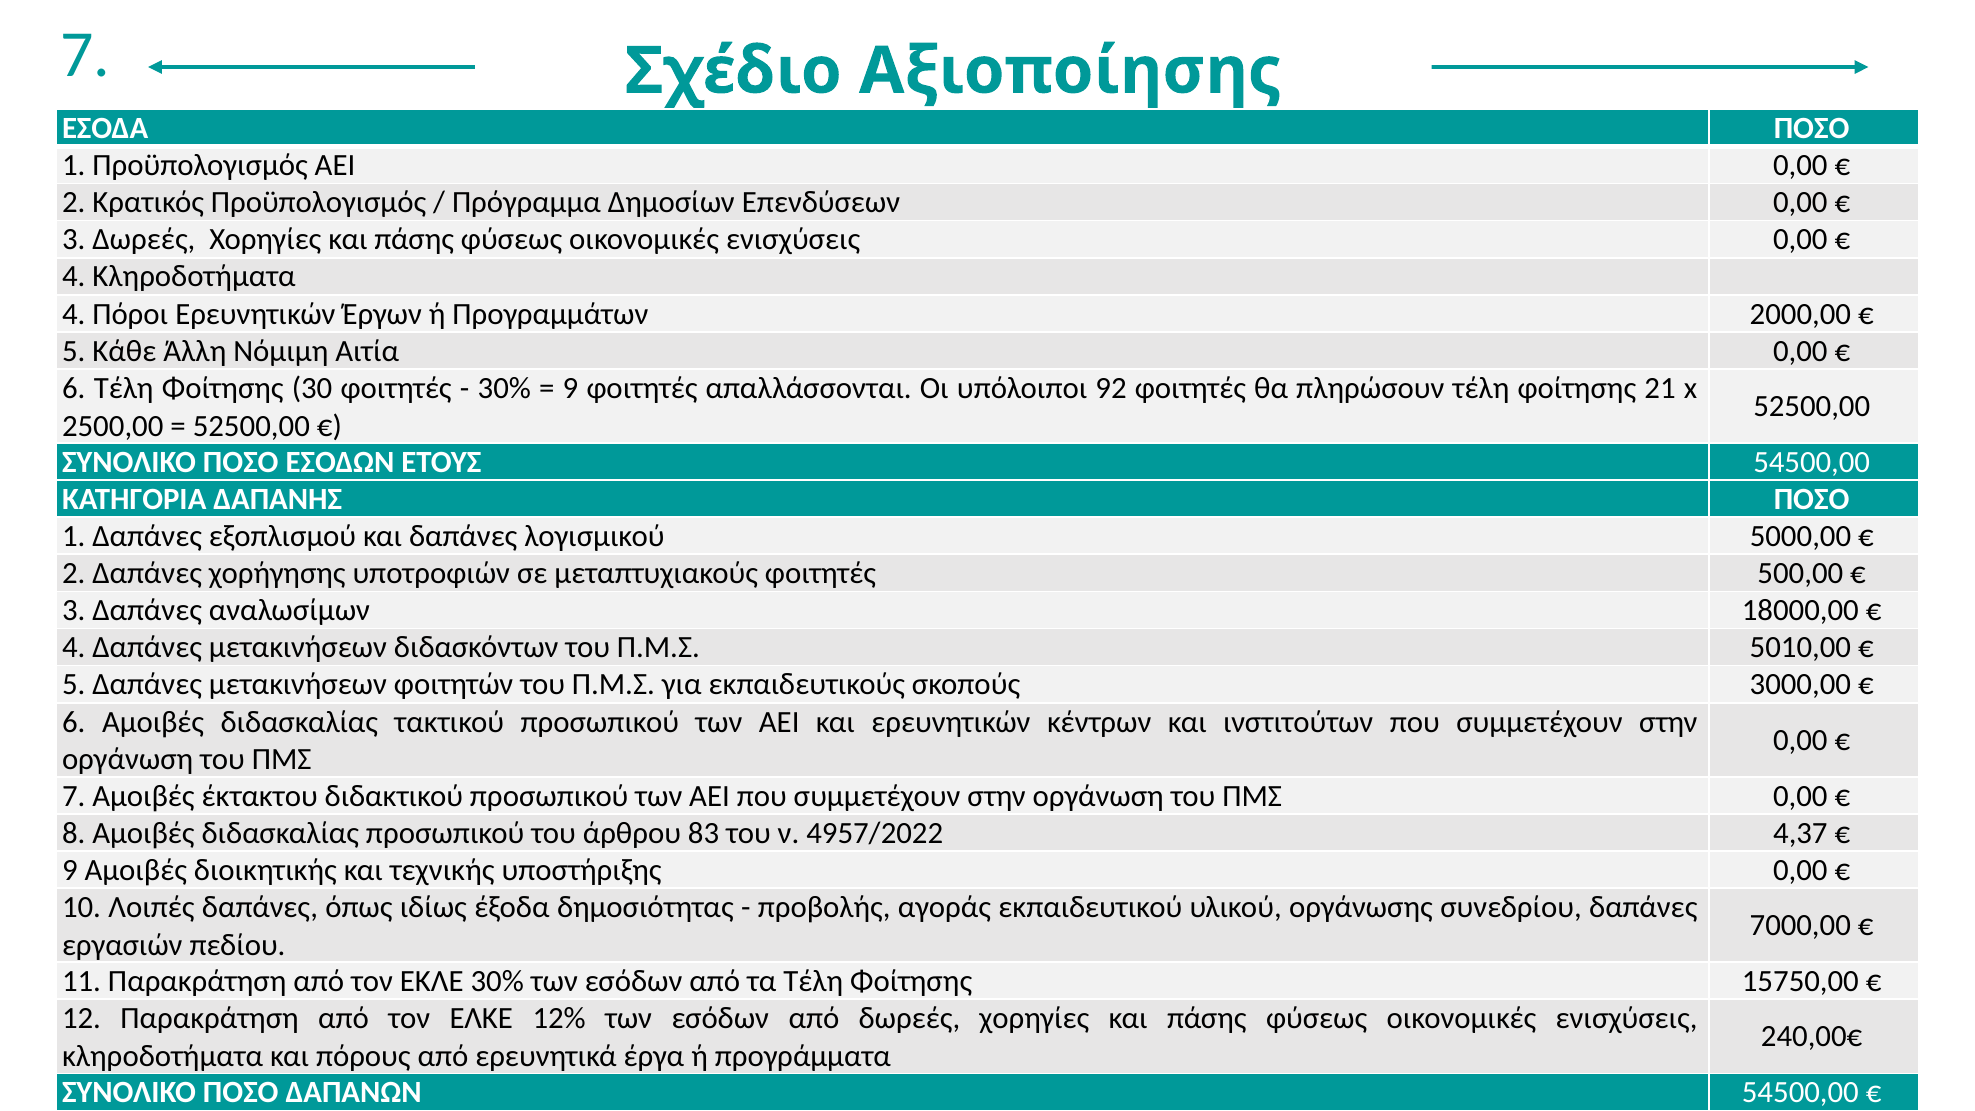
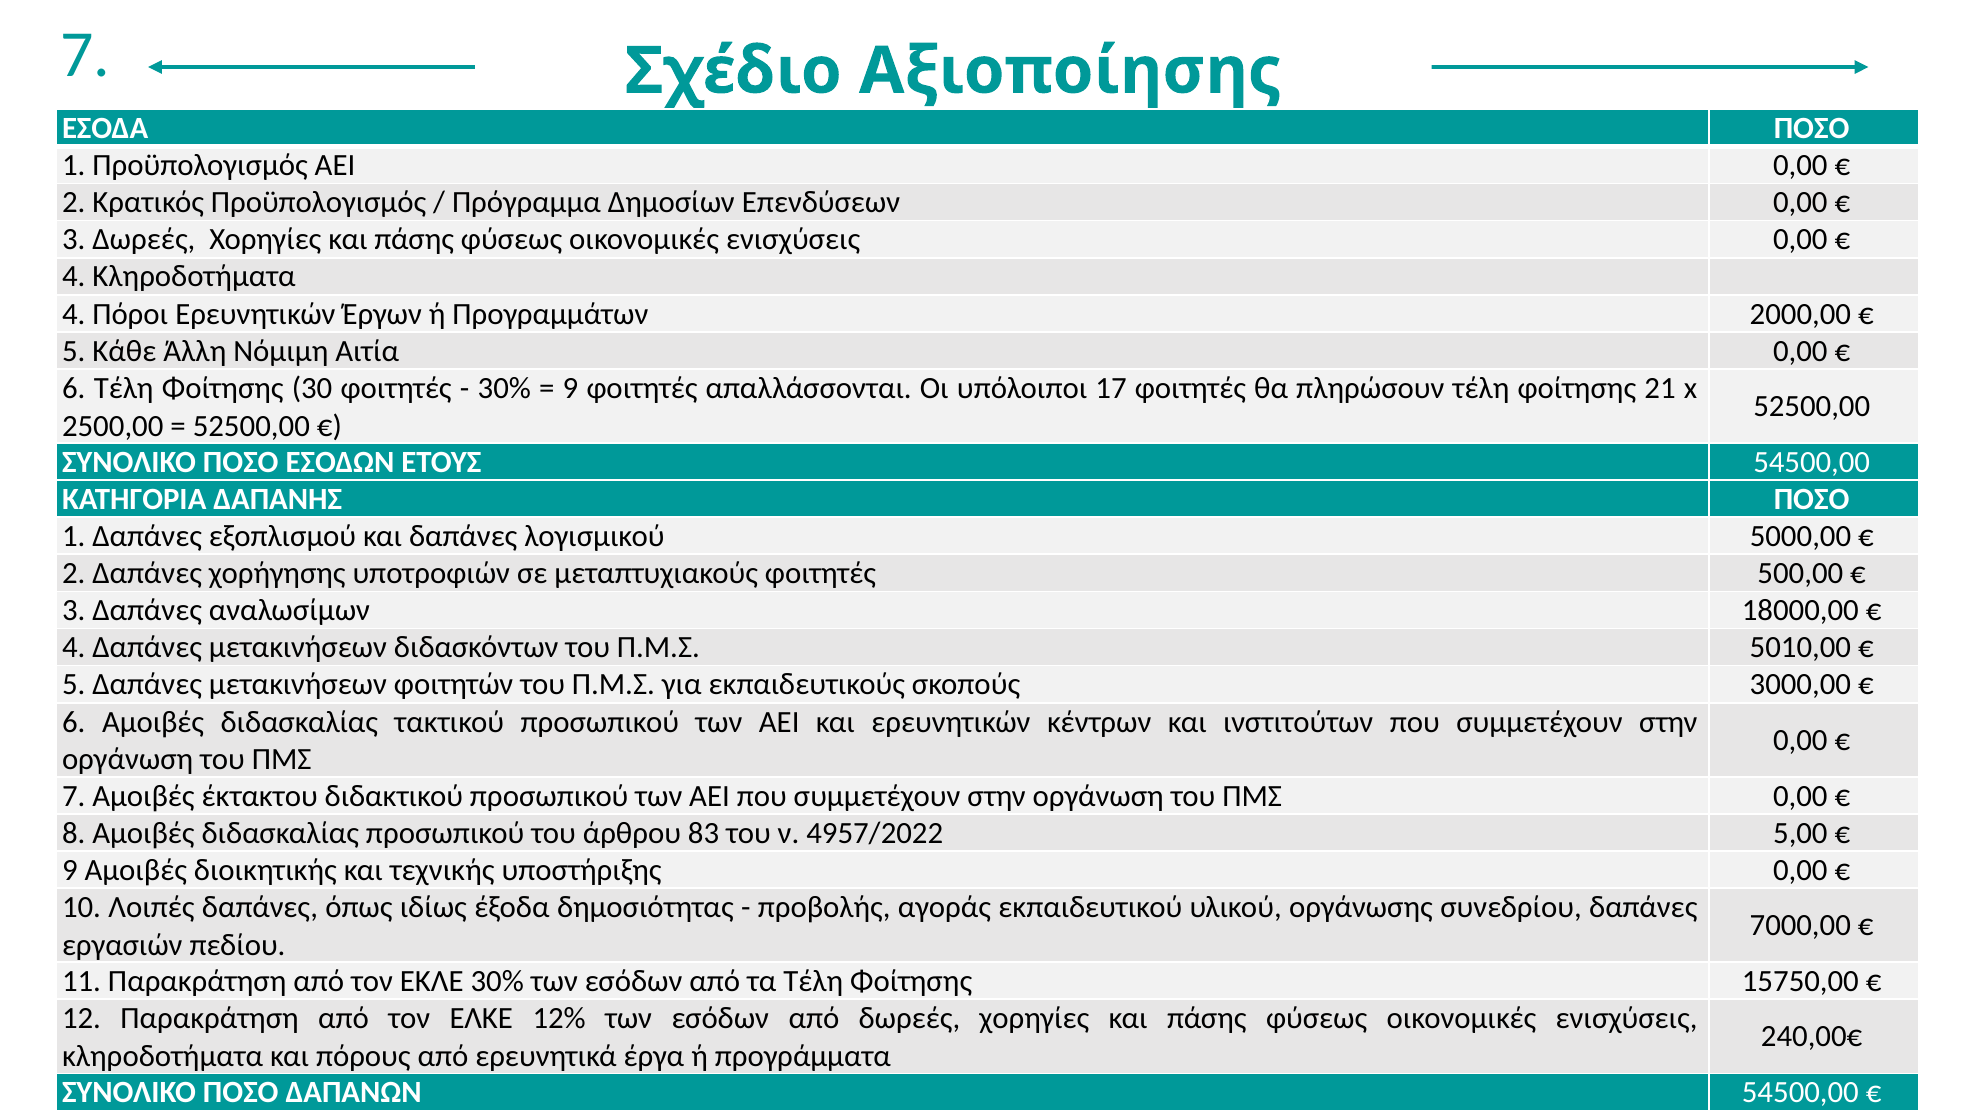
92: 92 -> 17 (1111, 388)
4,37: 4,37 -> 5,00 (1800, 833)
